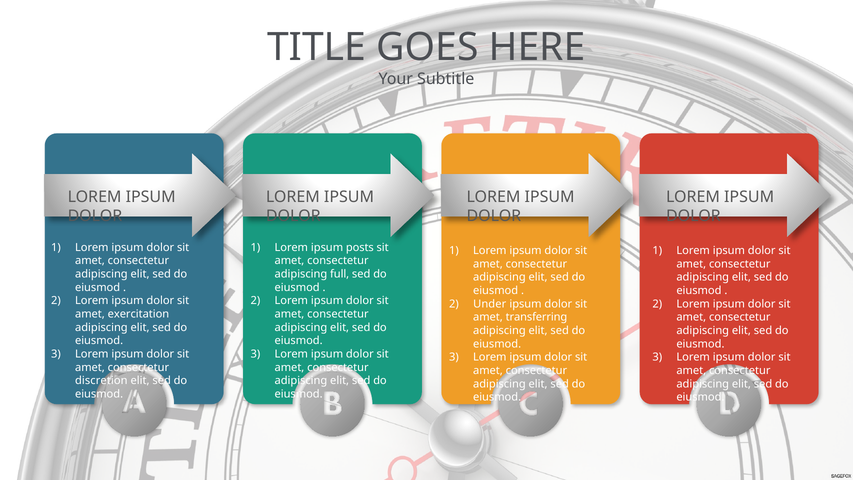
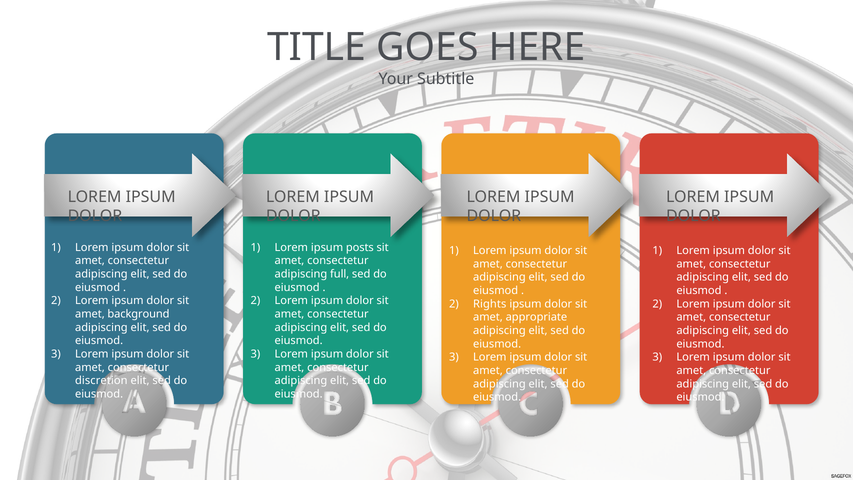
Under: Under -> Rights (490, 304)
exercitation: exercitation -> background (138, 314)
transferring: transferring -> appropriate (536, 317)
